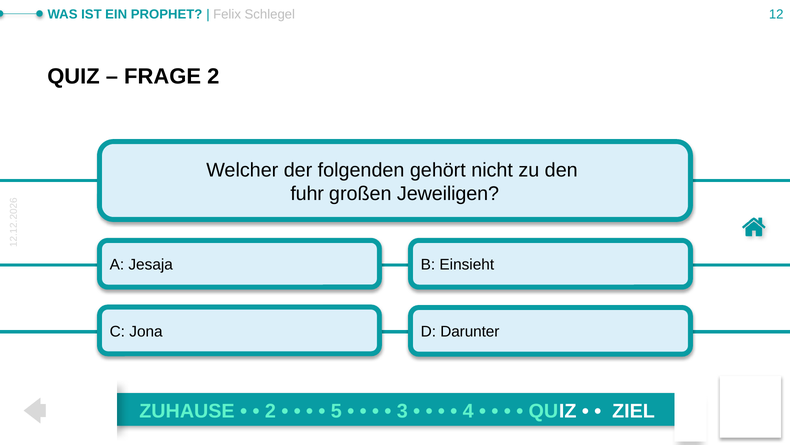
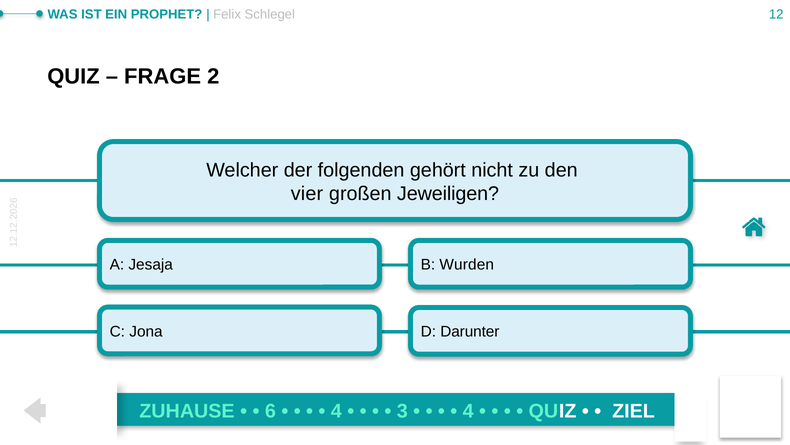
fuhr: fuhr -> vier (307, 193)
Einsieht: Einsieht -> Wurden (467, 264)
2: 2 -> 6 (270, 411)
5: 5 -> 4 (336, 411)
